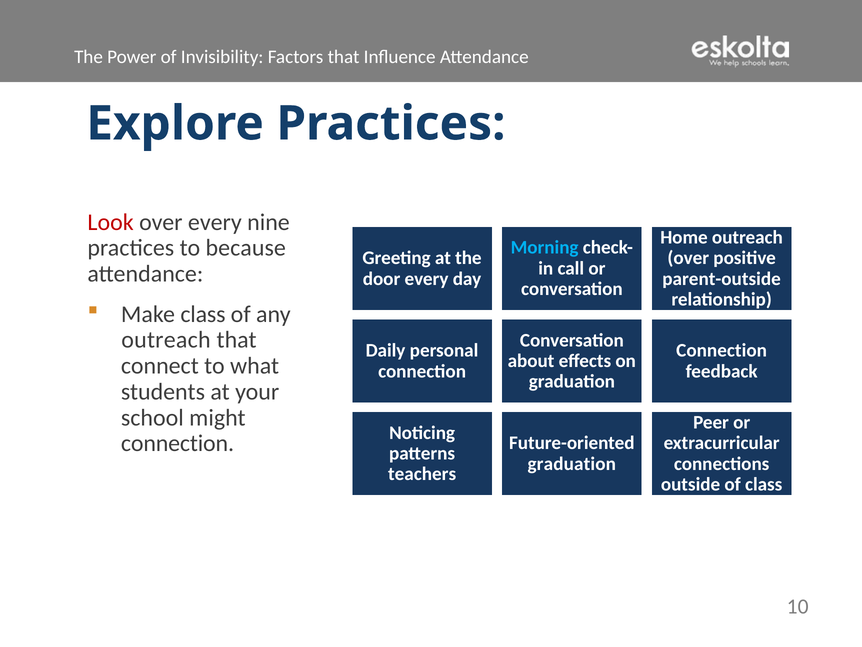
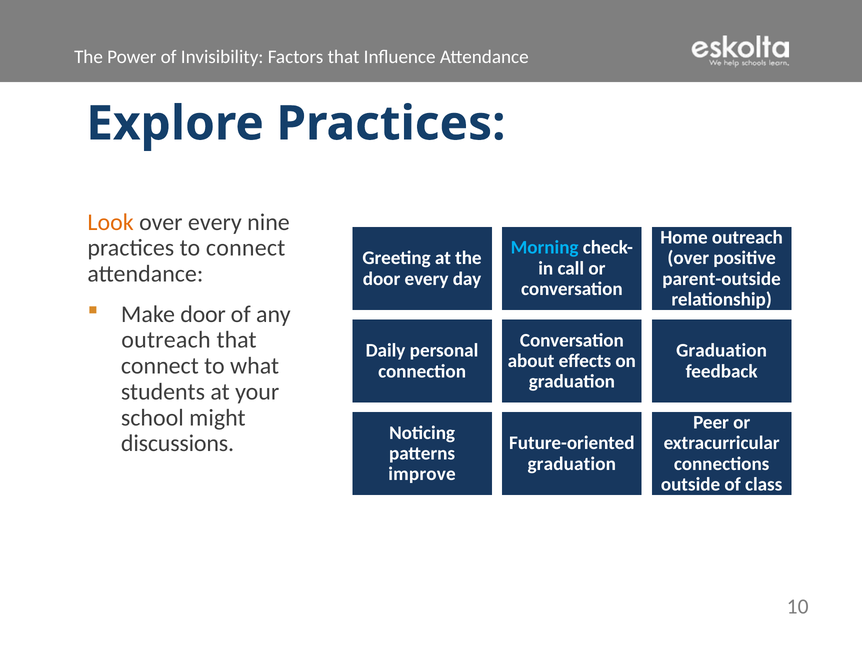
Look colour: red -> orange (111, 222)
to because: because -> connect (246, 248)
Make class: class -> door (203, 314)
Connection: Connection -> Graduation (722, 350)
connection: connection -> discussions (178, 443)
teachers: teachers -> improve (422, 474)
